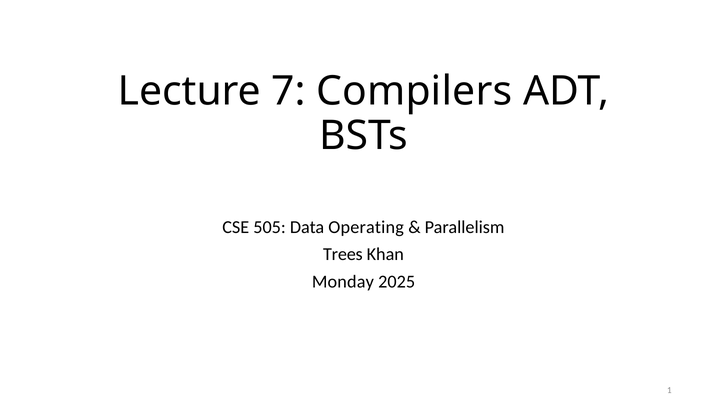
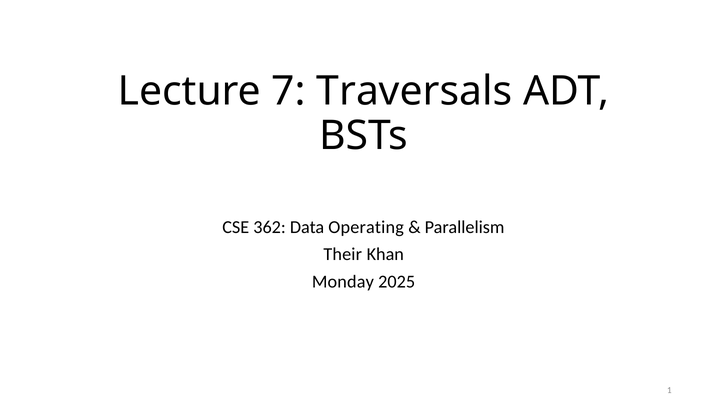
Compilers: Compilers -> Traversals (414, 91)
505: 505 -> 362 (270, 227)
Trees: Trees -> Their (343, 254)
